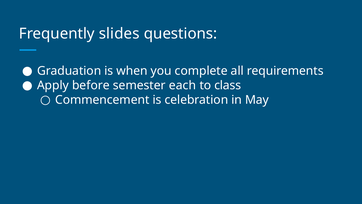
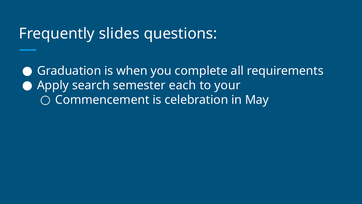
before: before -> search (91, 85)
class: class -> your (228, 85)
